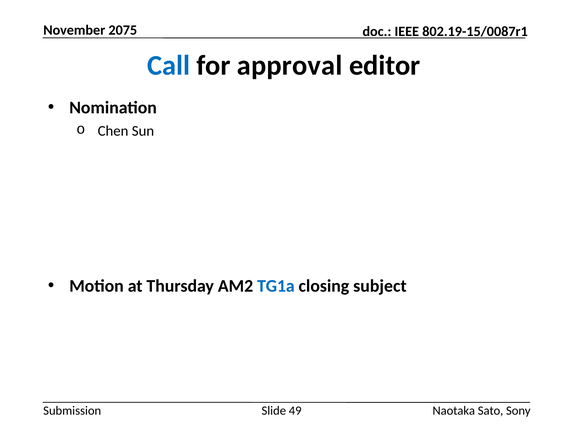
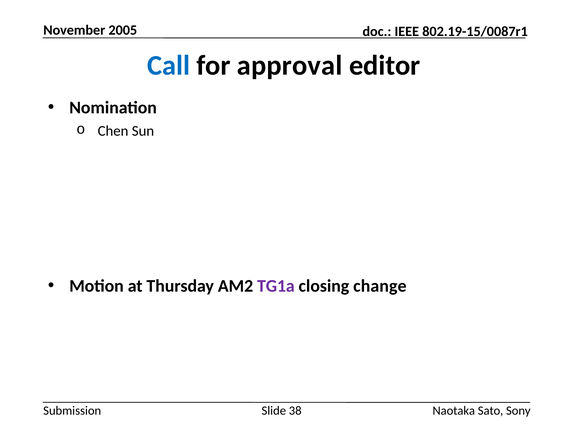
2075: 2075 -> 2005 (123, 30)
TG1a colour: blue -> purple (276, 286)
subject: subject -> change (380, 286)
49: 49 -> 38 (295, 411)
